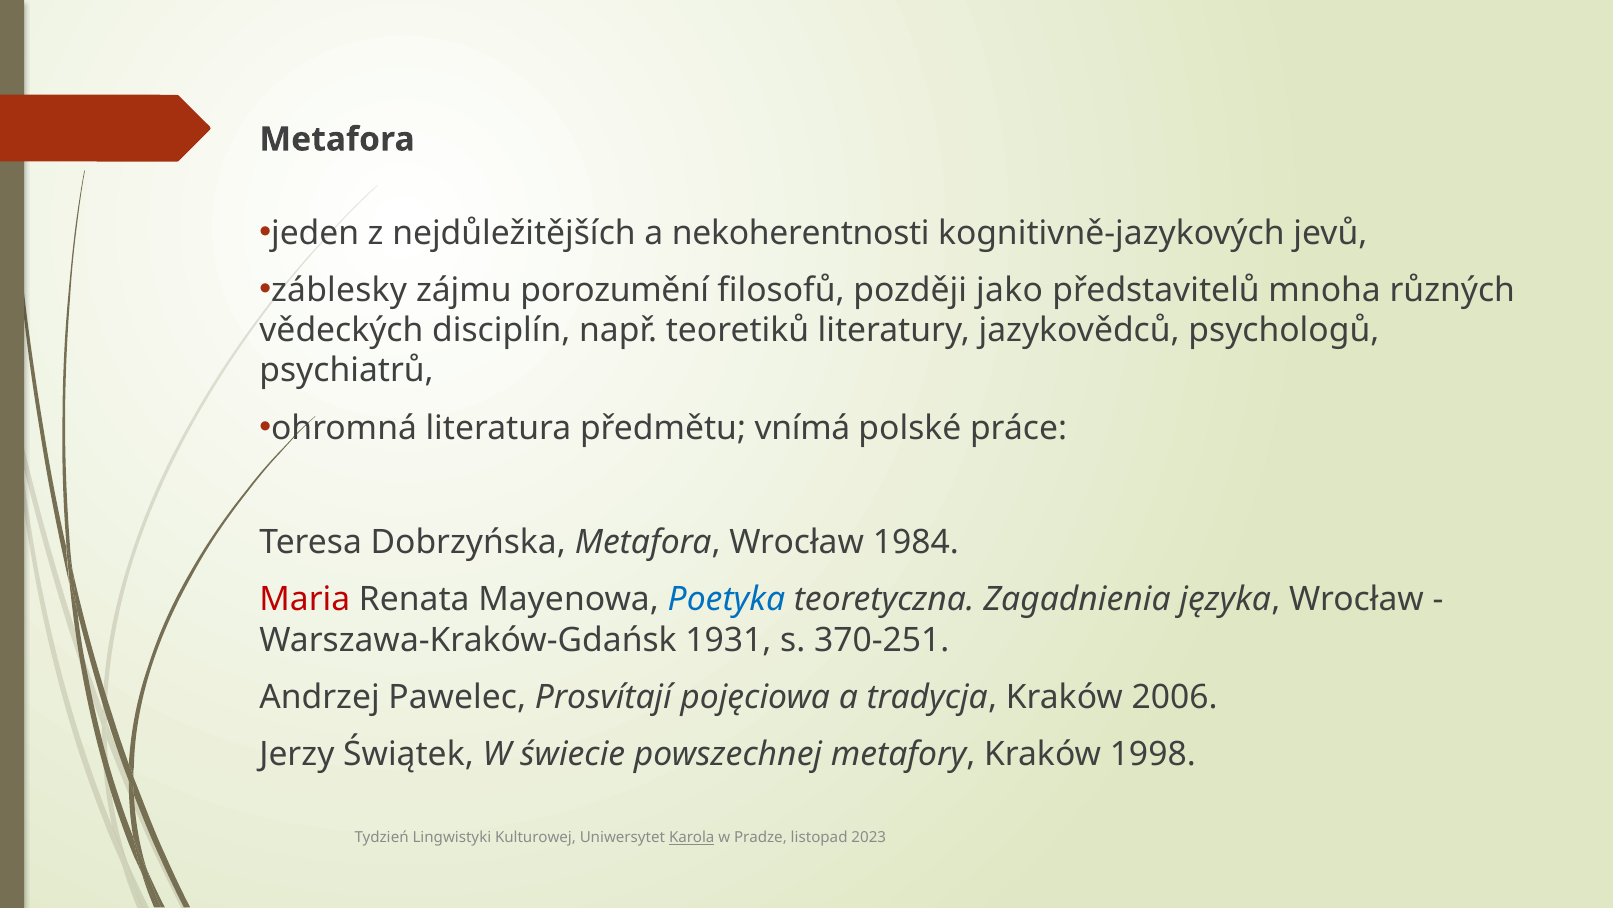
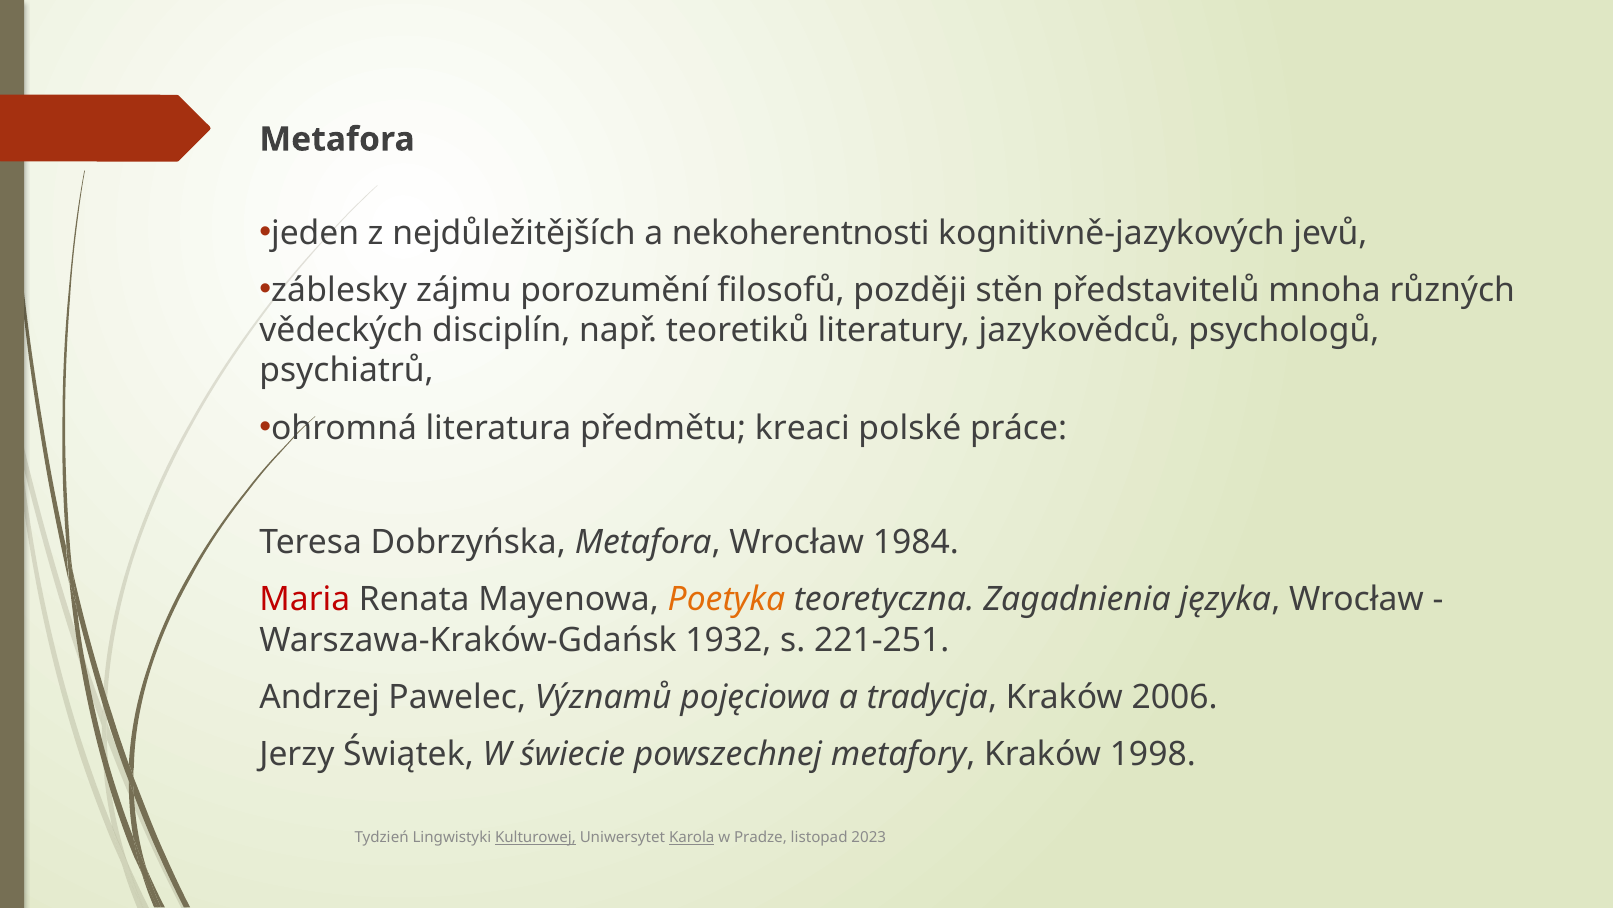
jako: jako -> stěn (1010, 290)
vnímá: vnímá -> kreaci (802, 428)
Poetyka colour: blue -> orange (726, 599)
1931: 1931 -> 1932 (728, 640)
370-251: 370-251 -> 221-251 (882, 640)
Prosvítají: Prosvítají -> Významů (603, 697)
Kulturowej underline: none -> present (535, 837)
